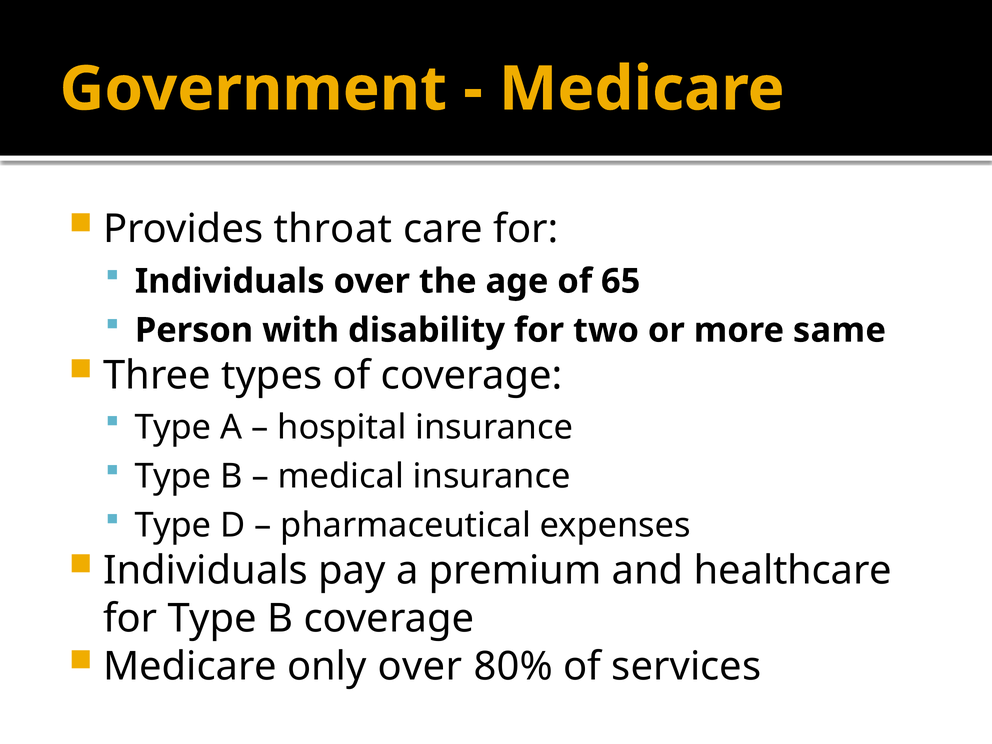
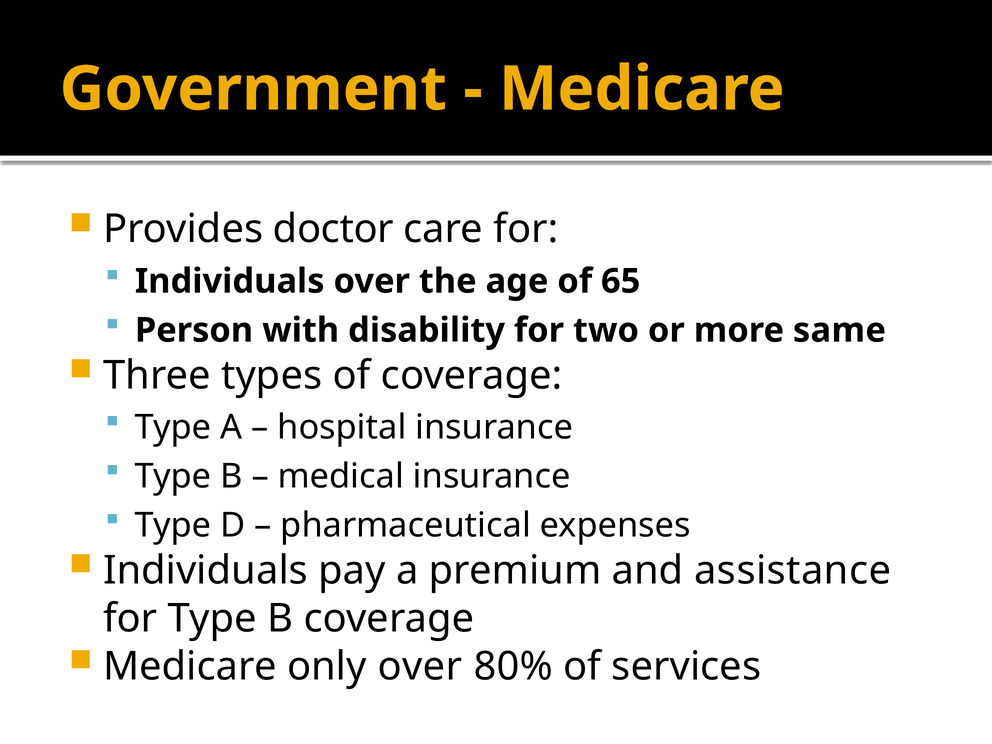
throat: throat -> doctor (333, 229)
healthcare: healthcare -> assistance (793, 570)
